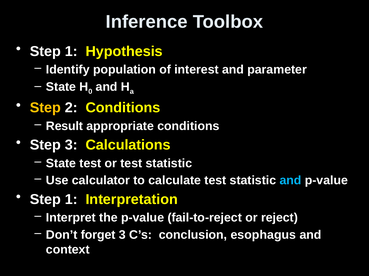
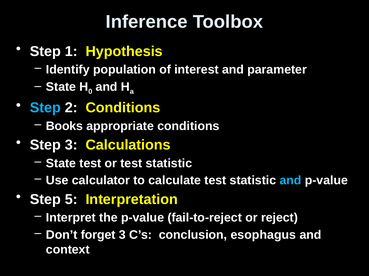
Step colour: yellow -> light blue (45, 108)
Result: Result -> Books (64, 126)
1: 1 -> 5 (71, 200)
